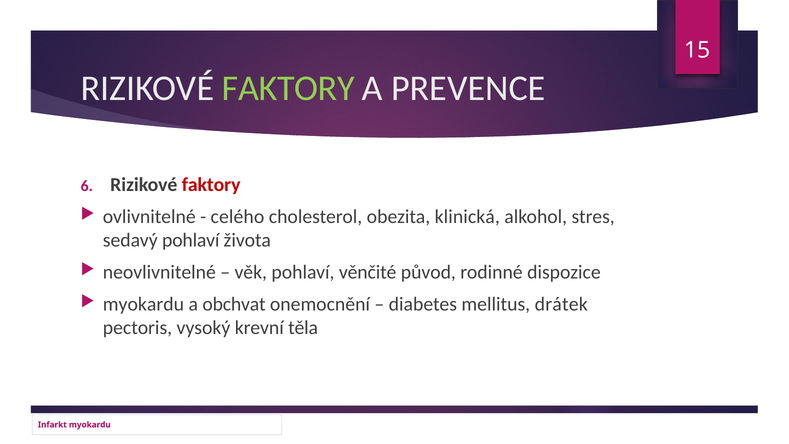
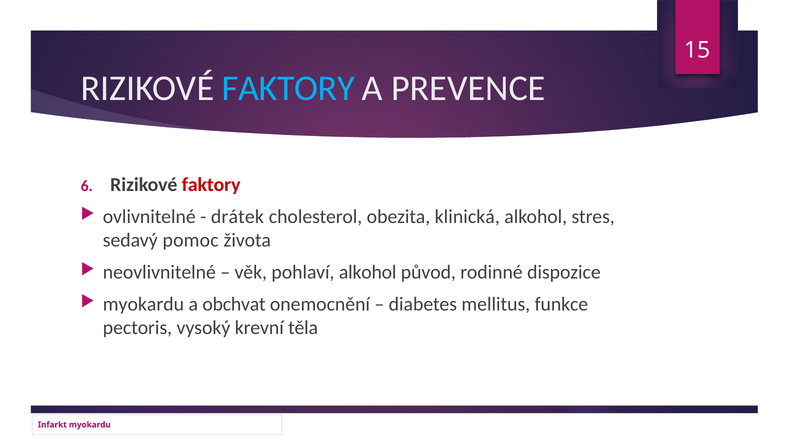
FAKTORY colour: light green -> light blue (288, 88)
celého: celého -> drátek (237, 217)
sedavý pohlaví: pohlaví -> pomoc (191, 240)
pohlaví věnčité: věnčité -> alkohol (368, 272)
drátek: drátek -> funkce (561, 304)
